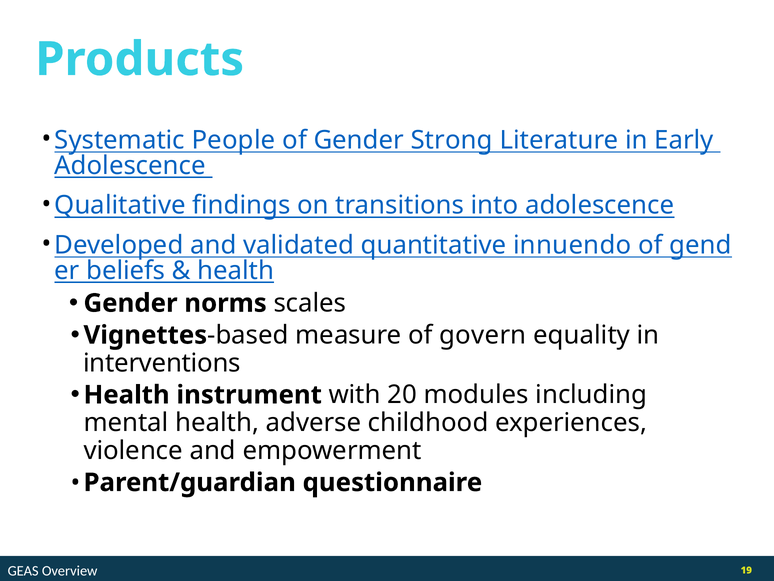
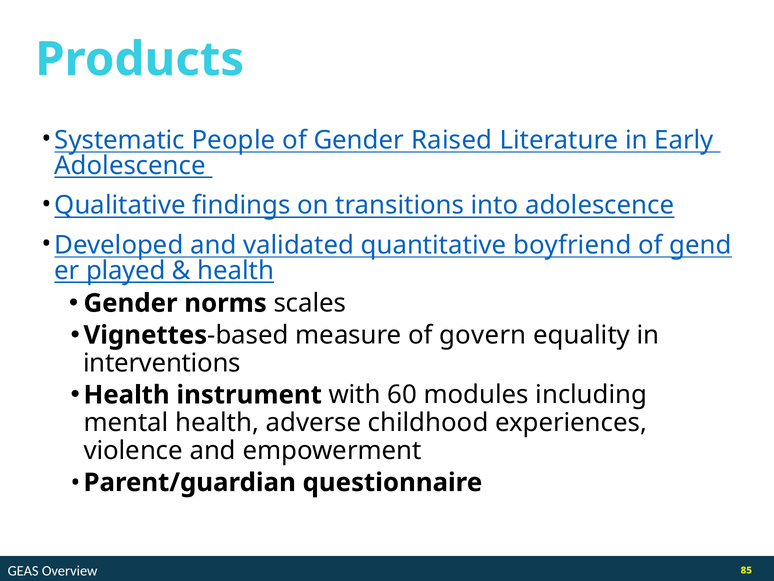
Strong: Strong -> Raised (452, 140)
innuendo: innuendo -> boyfriend (572, 245)
beliefs: beliefs -> played (126, 270)
20: 20 -> 60 (402, 395)
19: 19 -> 85 (746, 570)
